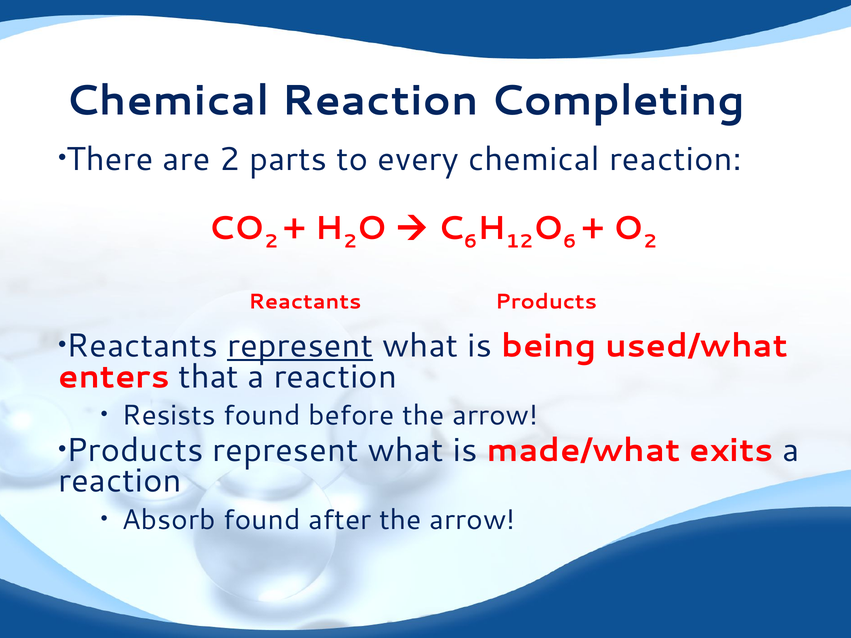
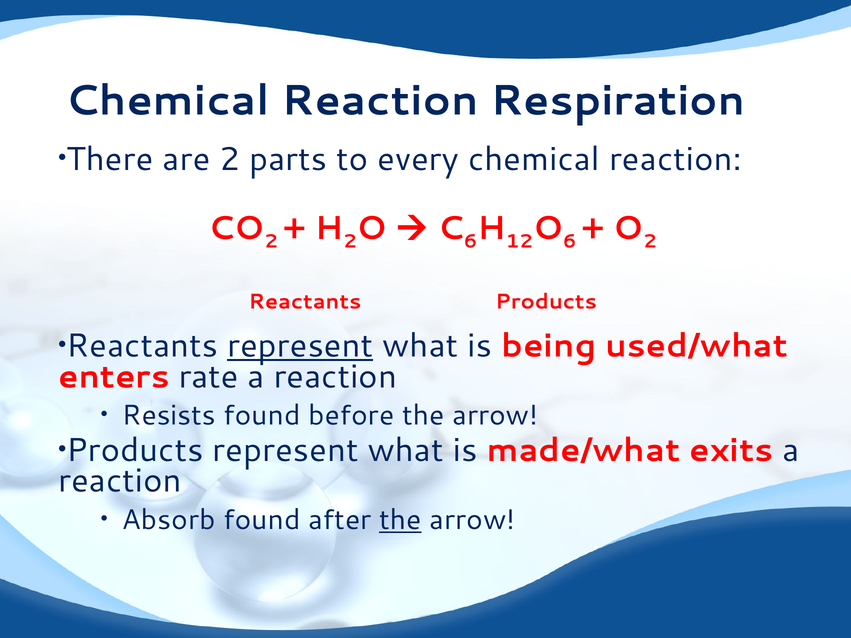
Completing: Completing -> Respiration (618, 101)
that: that -> rate (209, 377)
the underline: none -> present (400, 520)
